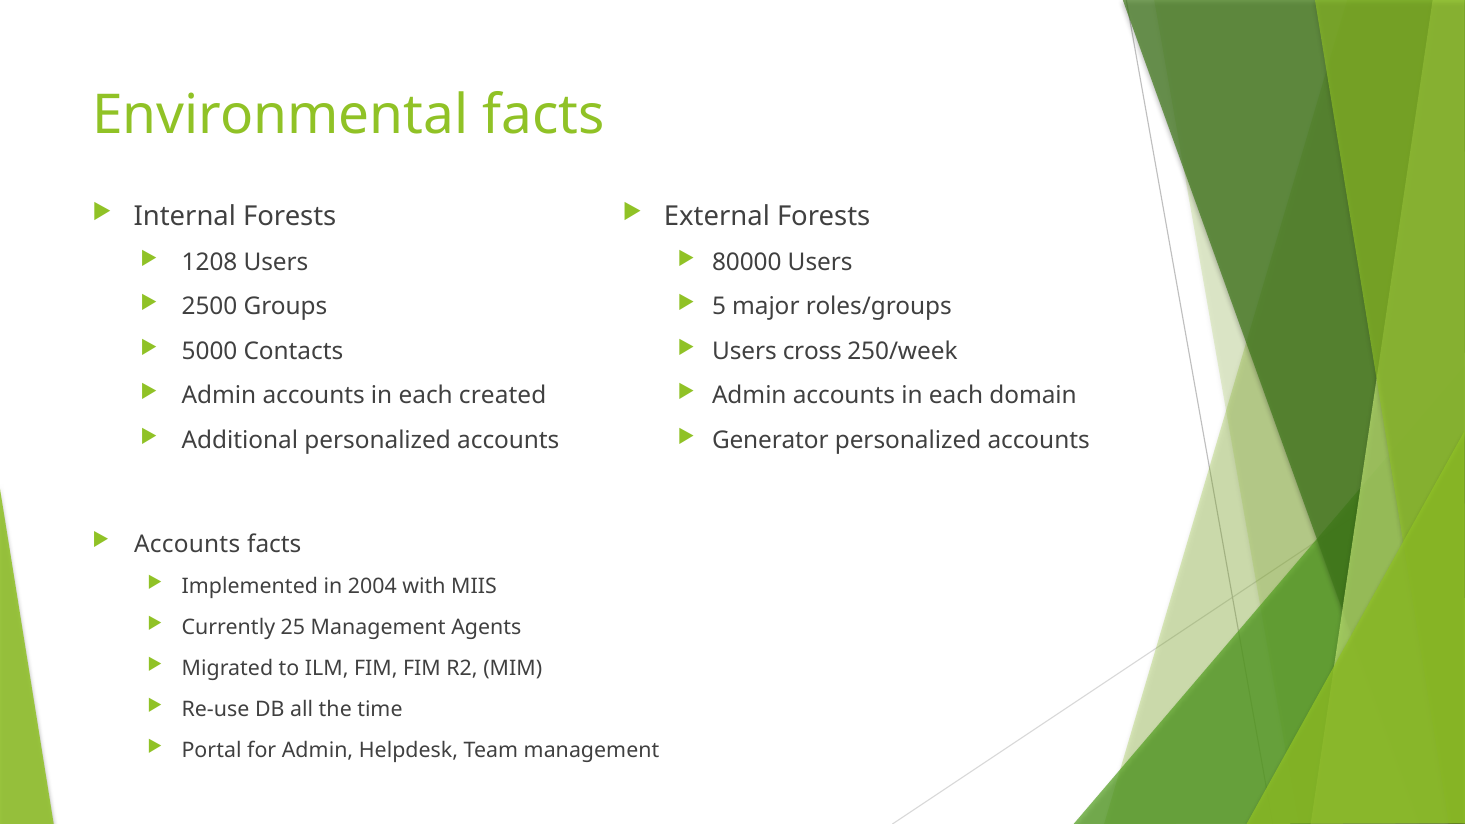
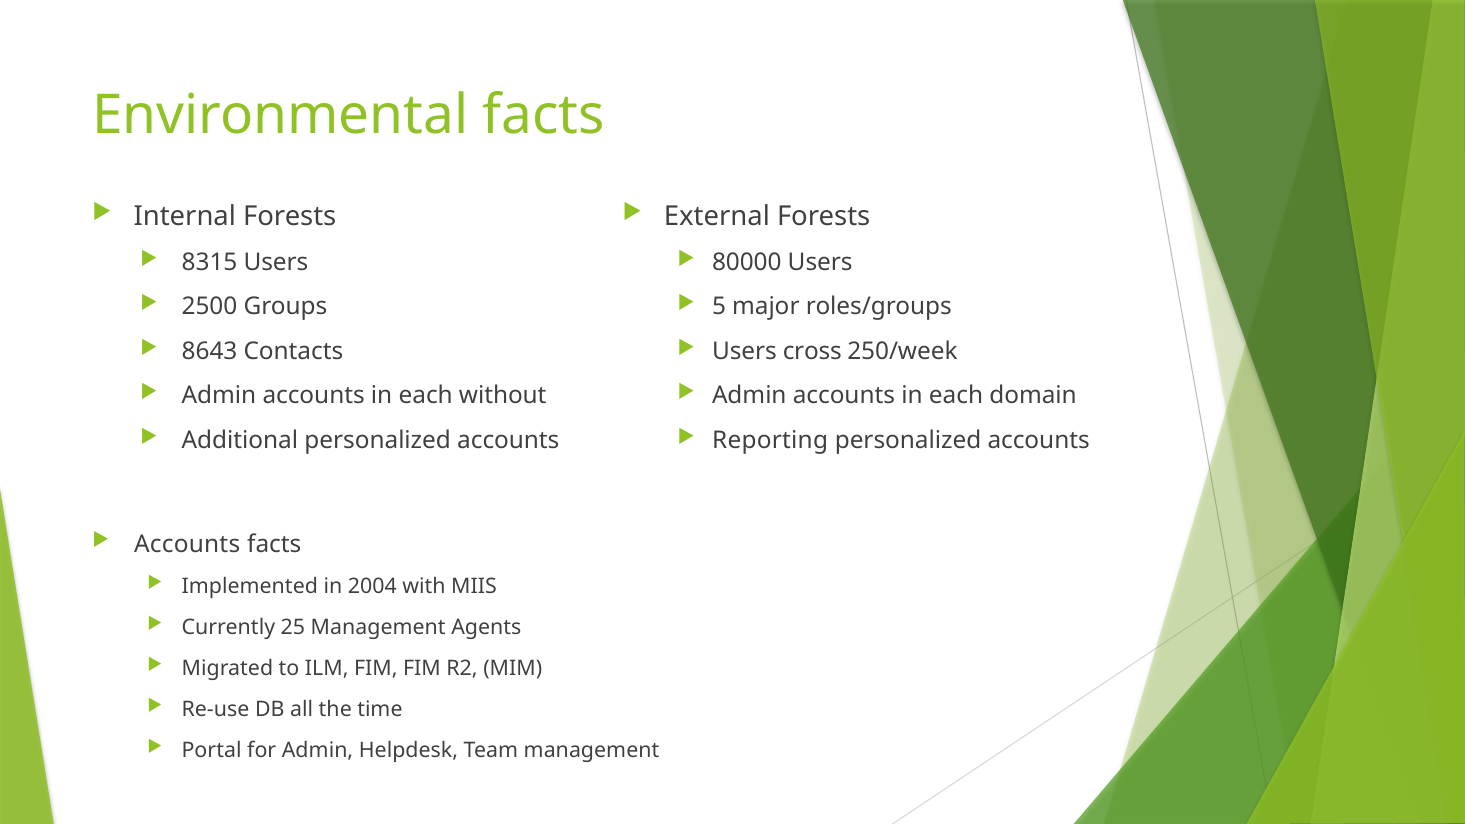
1208: 1208 -> 8315 (210, 262)
5000: 5000 -> 8643 (210, 351)
created: created -> without (503, 396)
Generator: Generator -> Reporting (770, 441)
